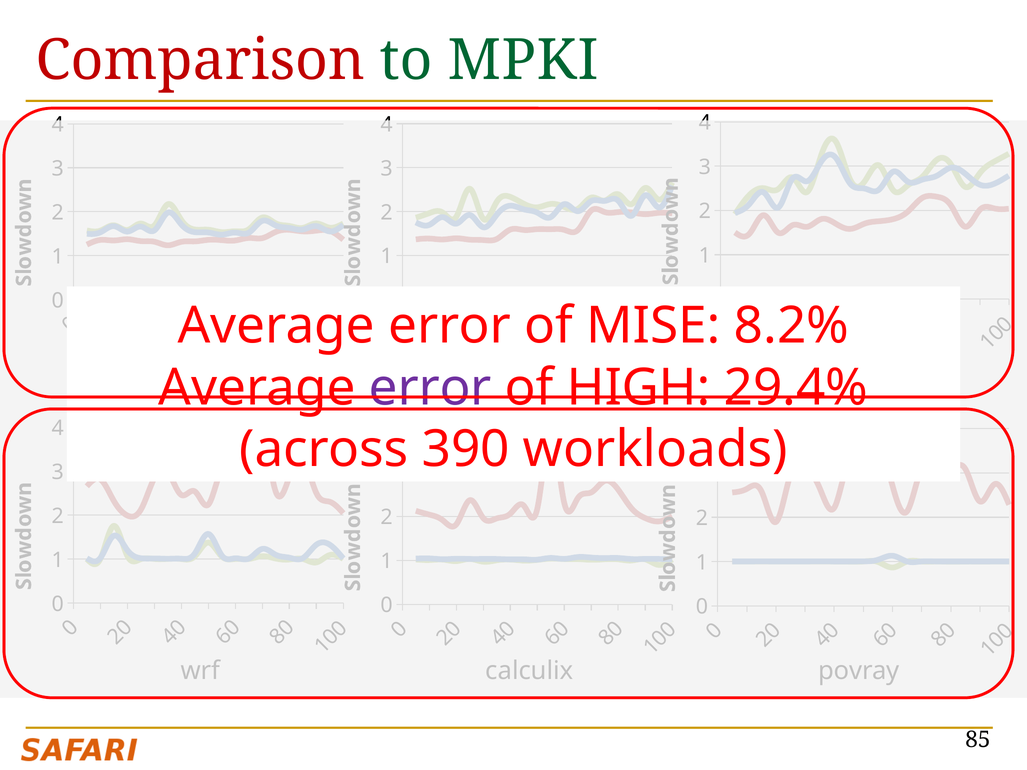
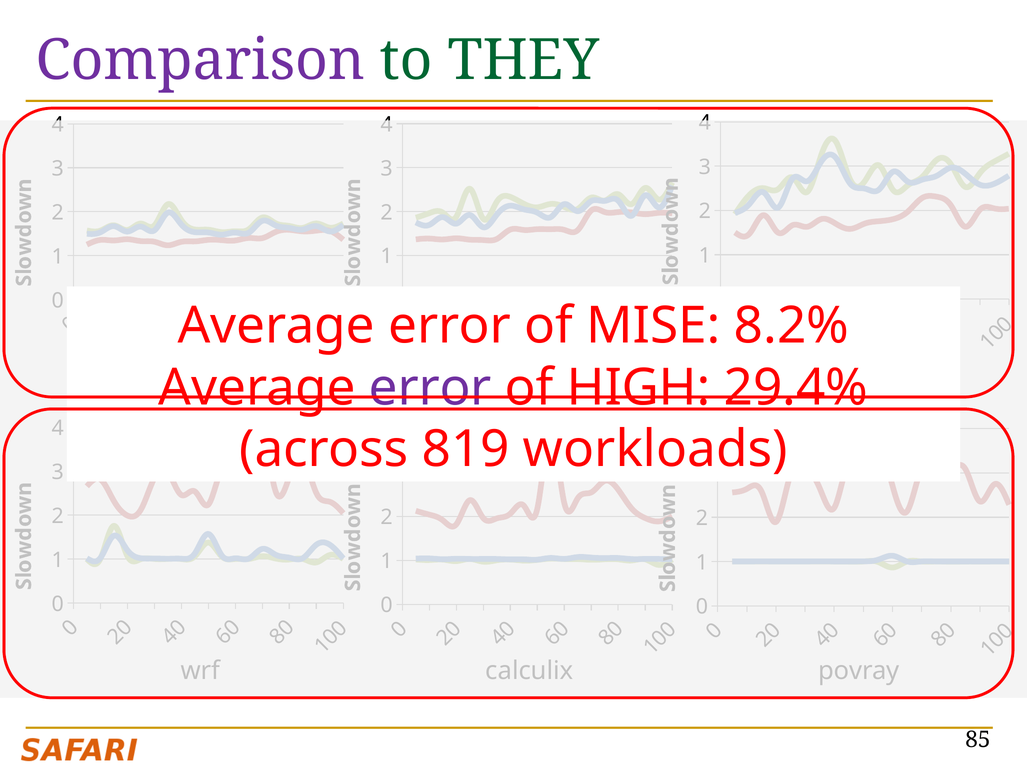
Comparison colour: red -> purple (200, 60)
MPKI: MPKI -> THEY (523, 60)
390: 390 -> 819 (466, 449)
